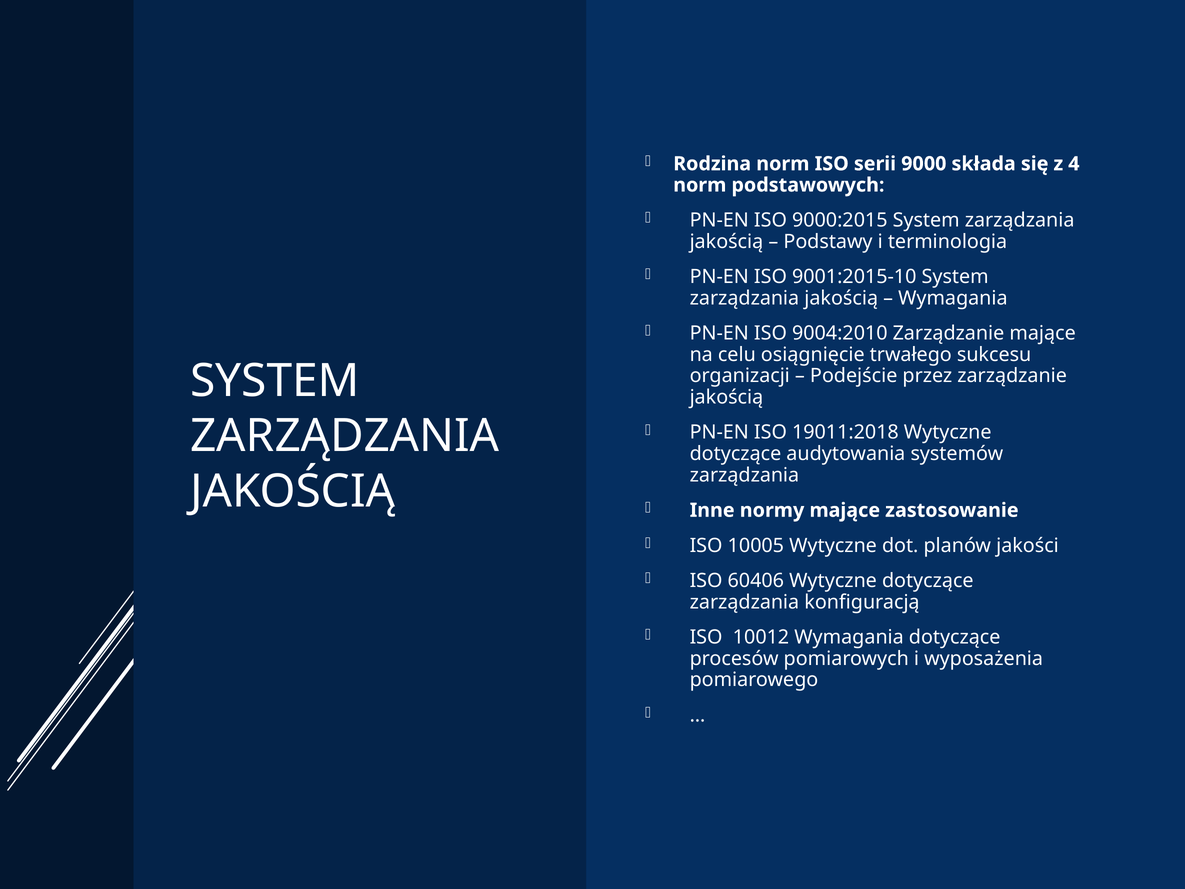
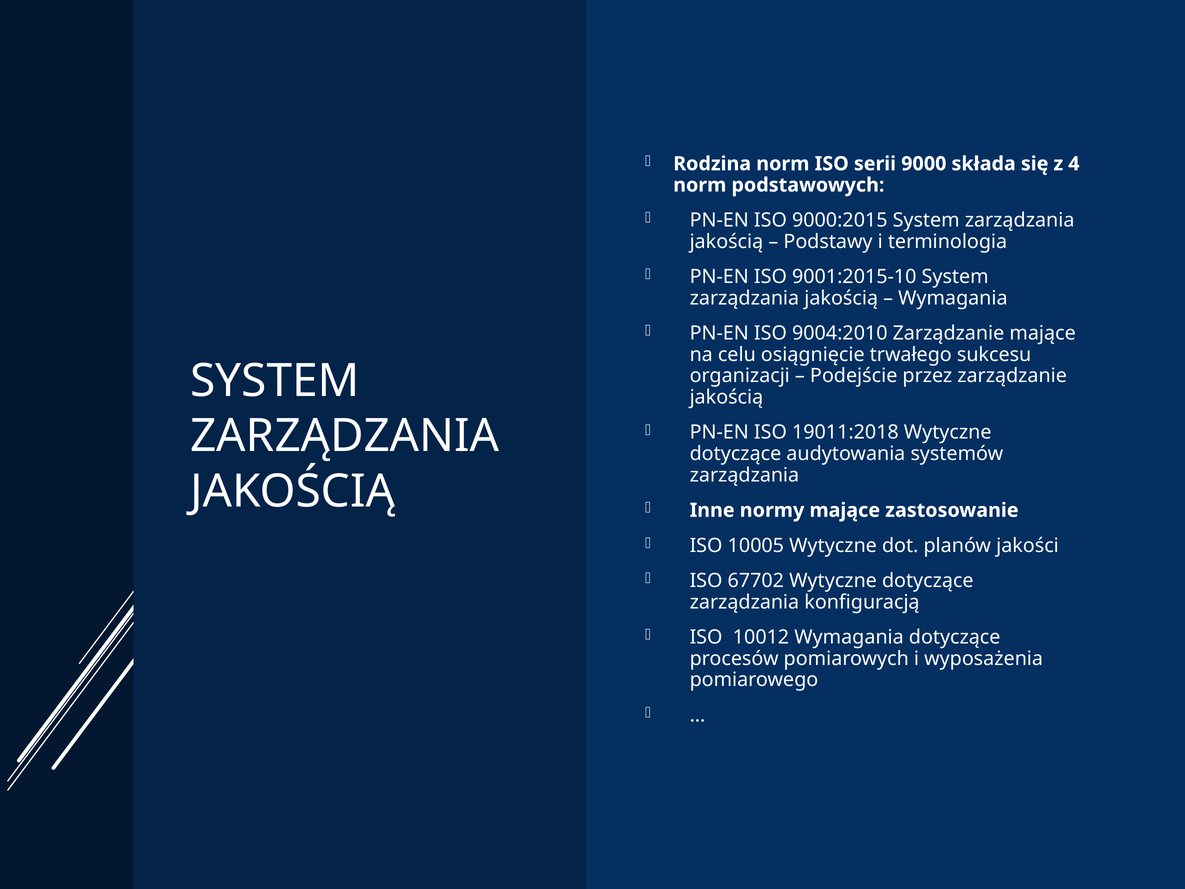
60406: 60406 -> 67702 (756, 581)
